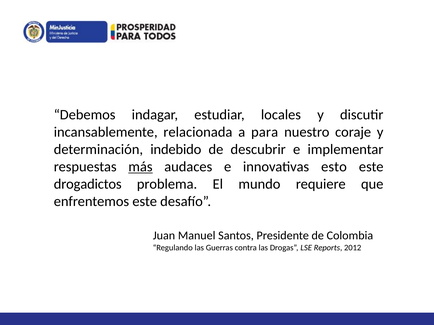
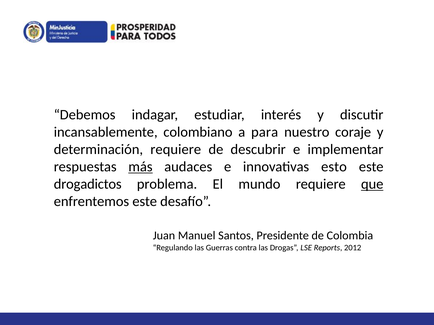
locales: locales -> interés (281, 115)
relacionada: relacionada -> colombiano (198, 132)
determinación indebido: indebido -> requiere (176, 150)
que underline: none -> present (372, 184)
